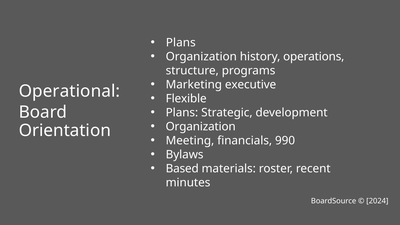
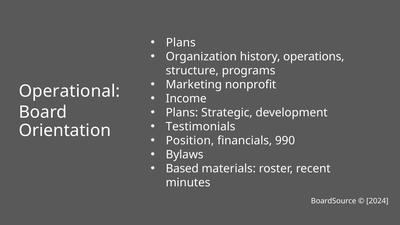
executive: executive -> nonprofit (251, 85)
Flexible: Flexible -> Income (186, 99)
Organization: Organization -> Testimonials (201, 127)
Meeting: Meeting -> Position (190, 141)
